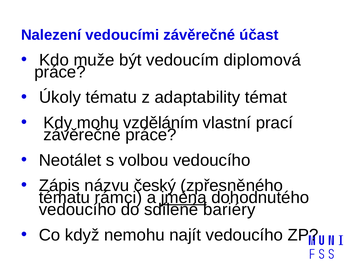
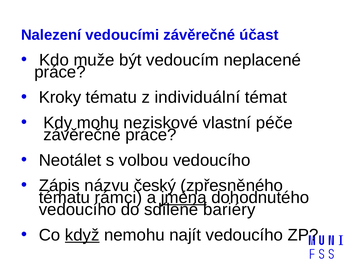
diplomová: diplomová -> neplacené (262, 60)
Úkoly: Úkoly -> Kroky (60, 97)
adaptability: adaptability -> individuální (197, 97)
vzděláním: vzděláním -> neziskové (161, 123)
prací: prací -> péče (274, 123)
když underline: none -> present (82, 235)
